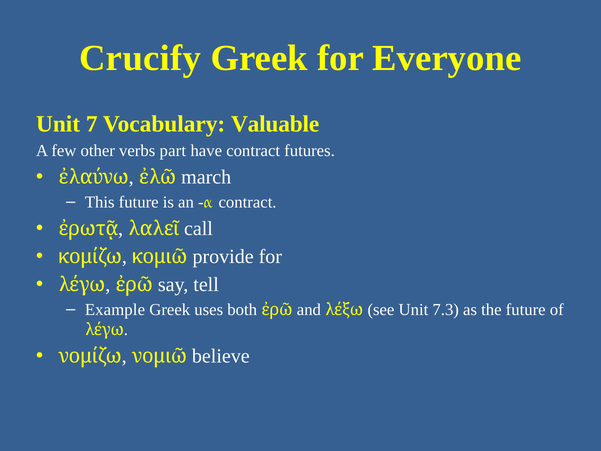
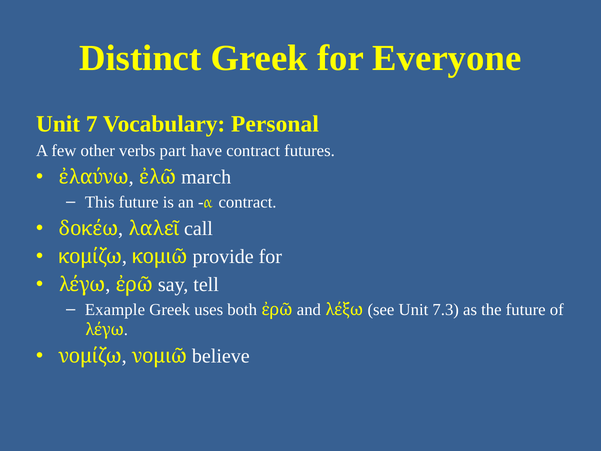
Crucify: Crucify -> Distinct (140, 58)
Valuable: Valuable -> Personal (275, 124)
ἐρωτᾷ: ἐρωτᾷ -> δοκέω (88, 228)
